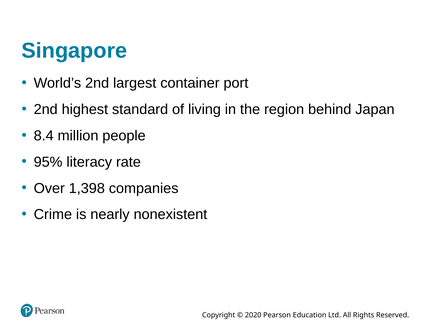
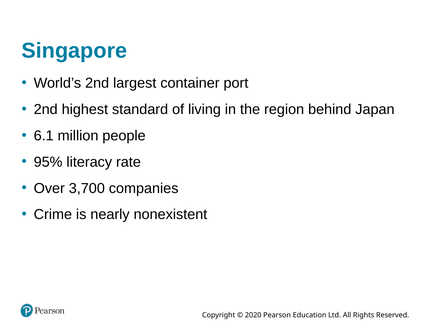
8.4: 8.4 -> 6.1 (44, 136)
1,398: 1,398 -> 3,700 (87, 188)
